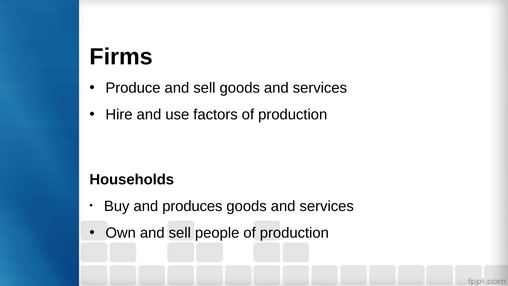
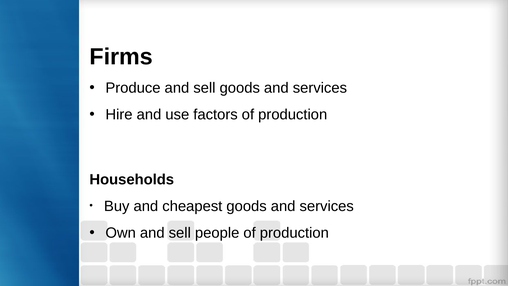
produces: produces -> cheapest (192, 206)
